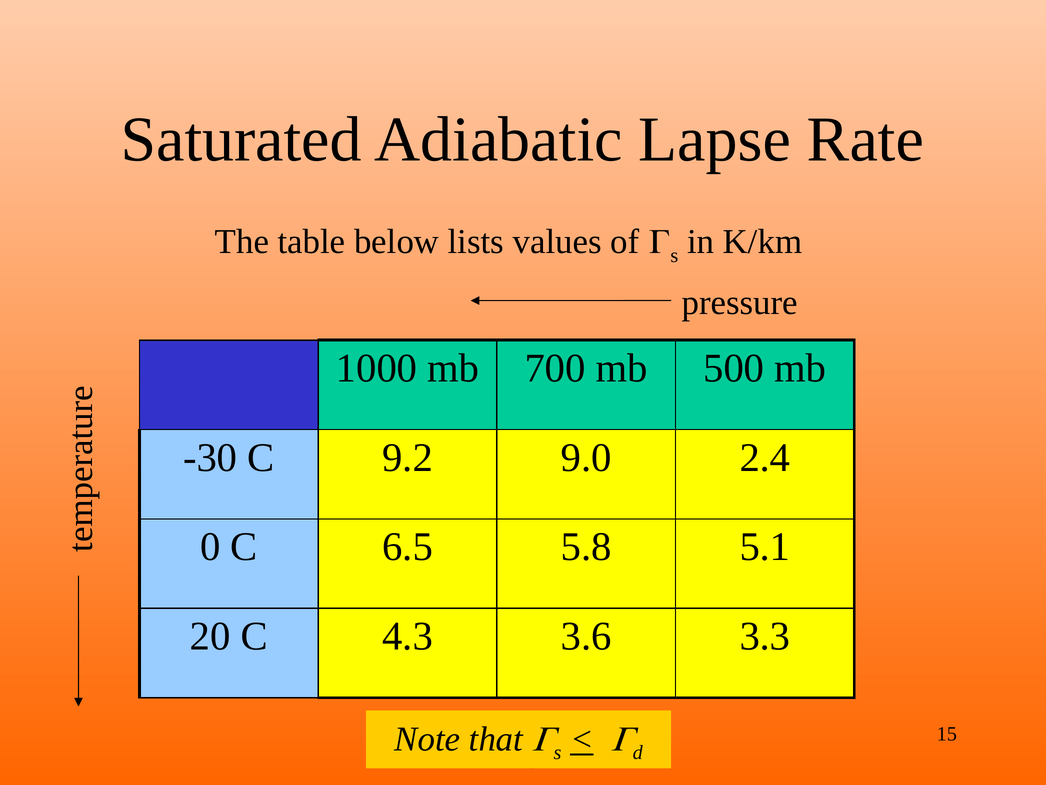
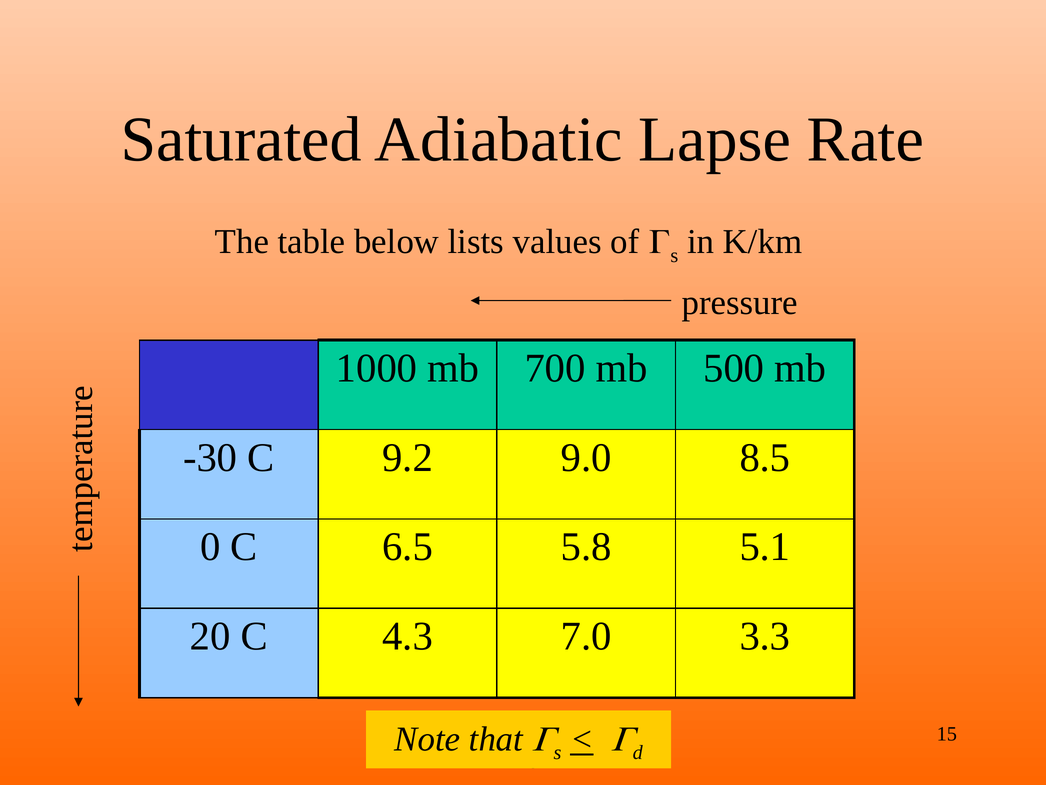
2.4: 2.4 -> 8.5 (765, 457)
3.6: 3.6 -> 7.0 (586, 636)
